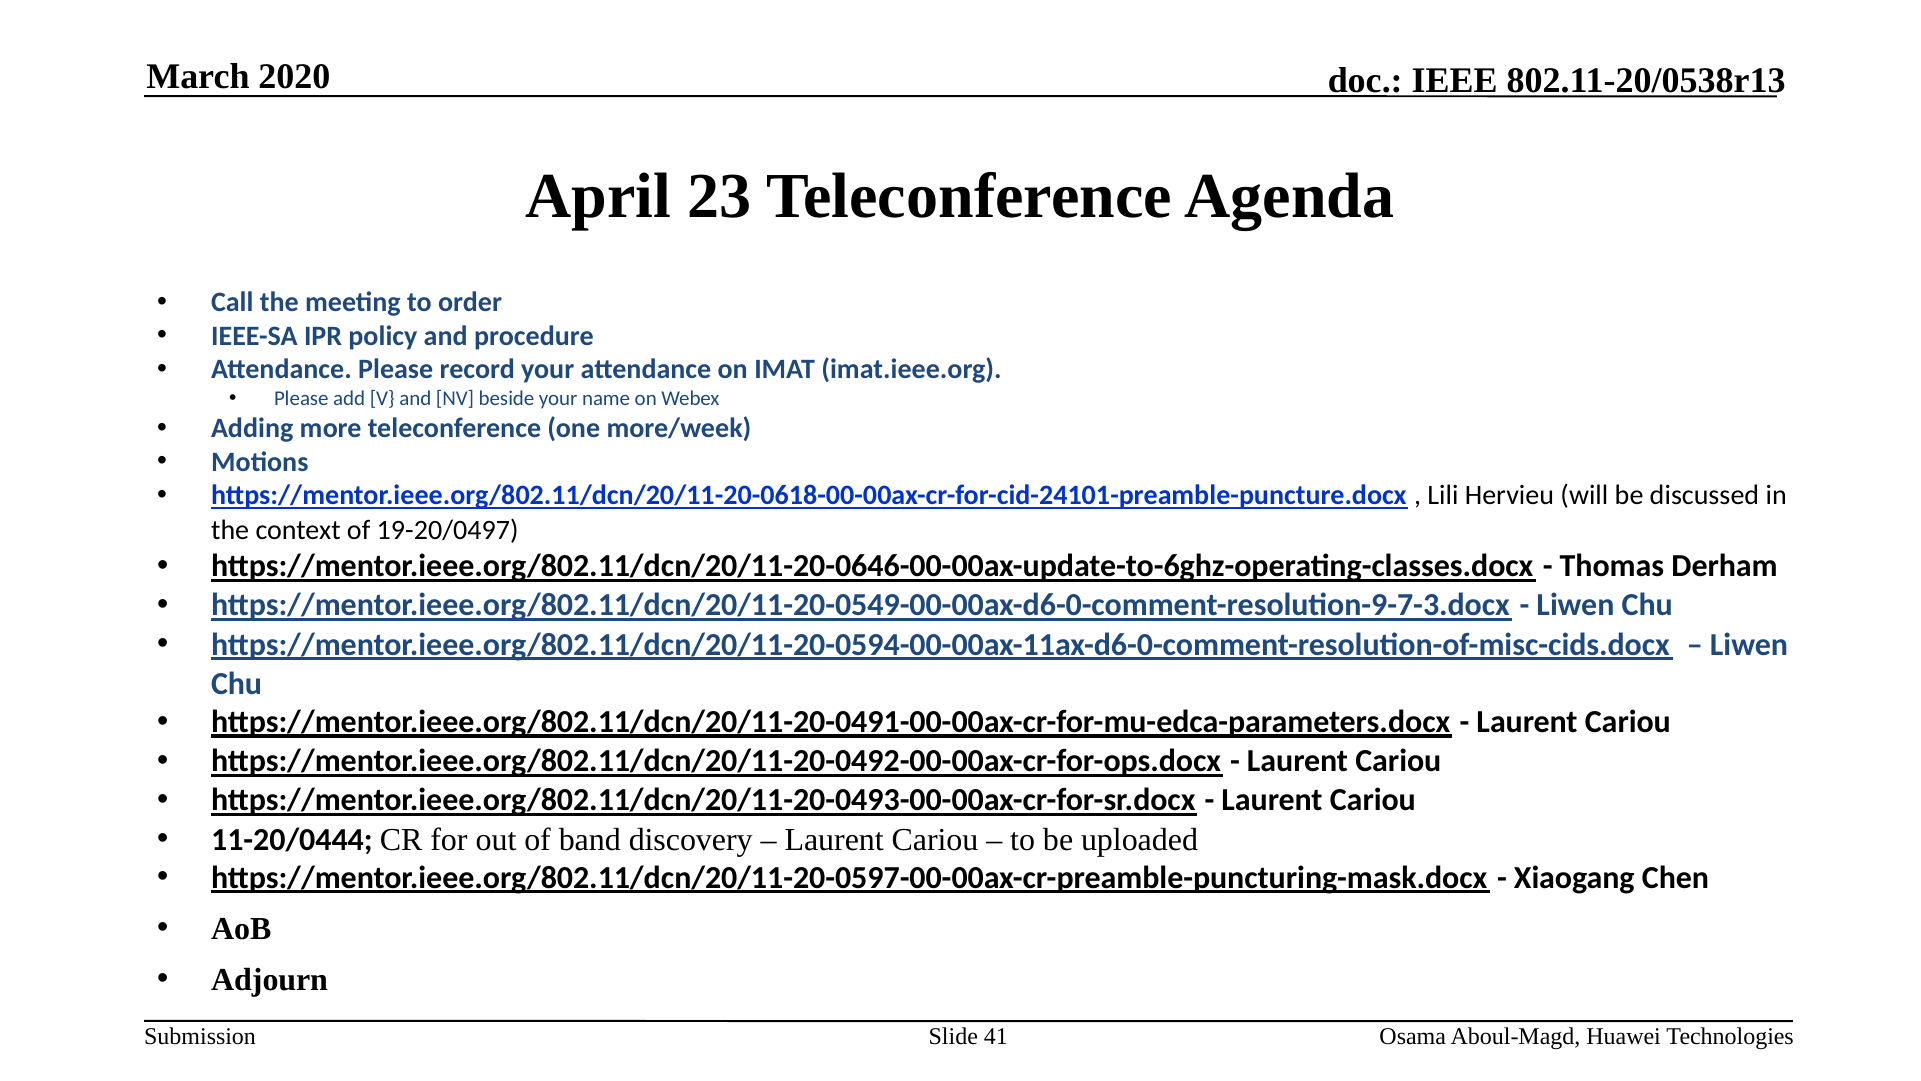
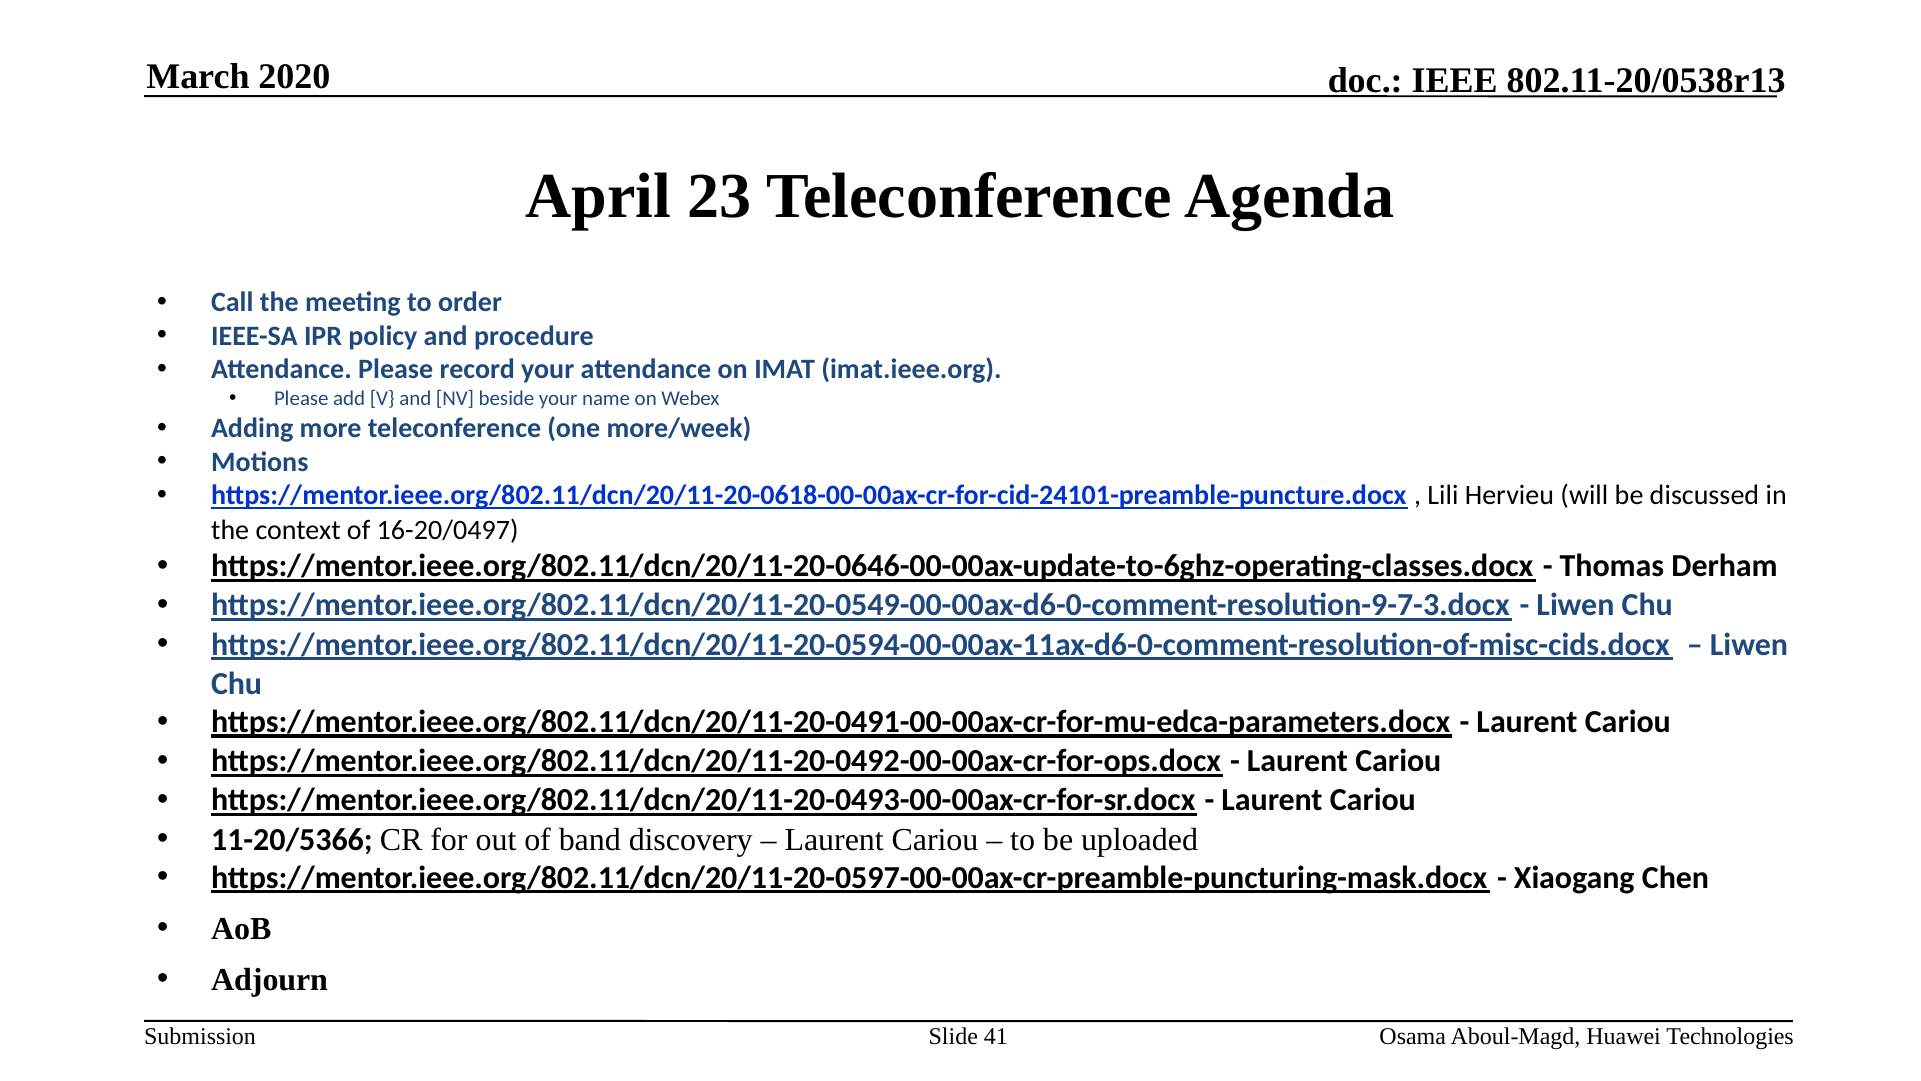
19-20/0497: 19-20/0497 -> 16-20/0497 (448, 530)
11-20/0444: 11-20/0444 -> 11-20/5366 (292, 839)
